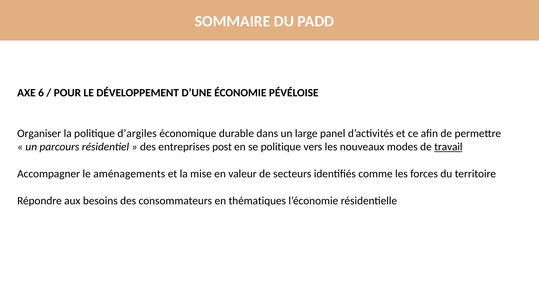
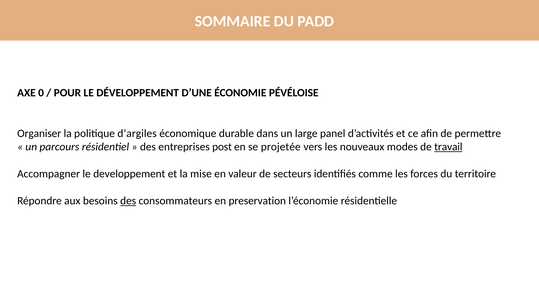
6: 6 -> 0 (41, 93)
se politique: politique -> projetée (281, 147)
aménagements: aménagements -> developpement (129, 174)
des underline: none -> present (128, 201)
thématiques: thématiques -> preservation (257, 201)
